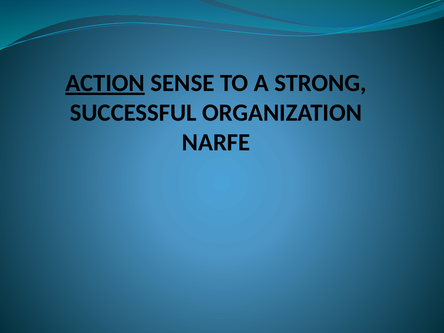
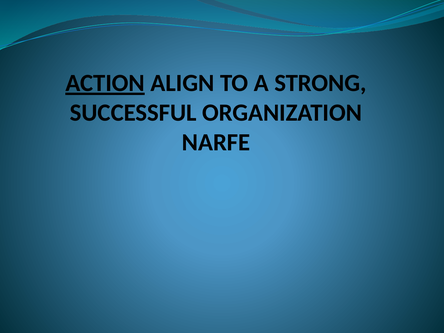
SENSE: SENSE -> ALIGN (182, 83)
